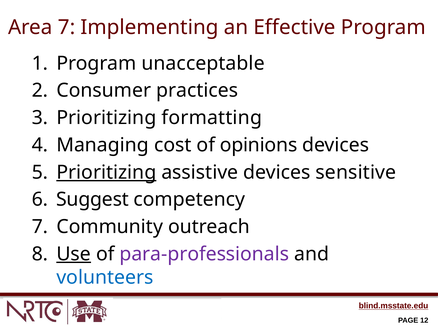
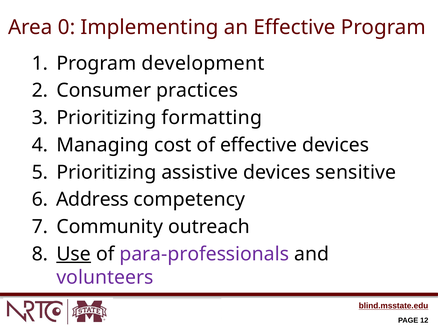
Area 7: 7 -> 0 (67, 27)
unacceptable: unacceptable -> development (203, 63)
of opinions: opinions -> effective (259, 145)
Prioritizing underline: present -> none (106, 173)
Suggest: Suggest -> Address (92, 200)
volunteers colour: blue -> purple (105, 278)
